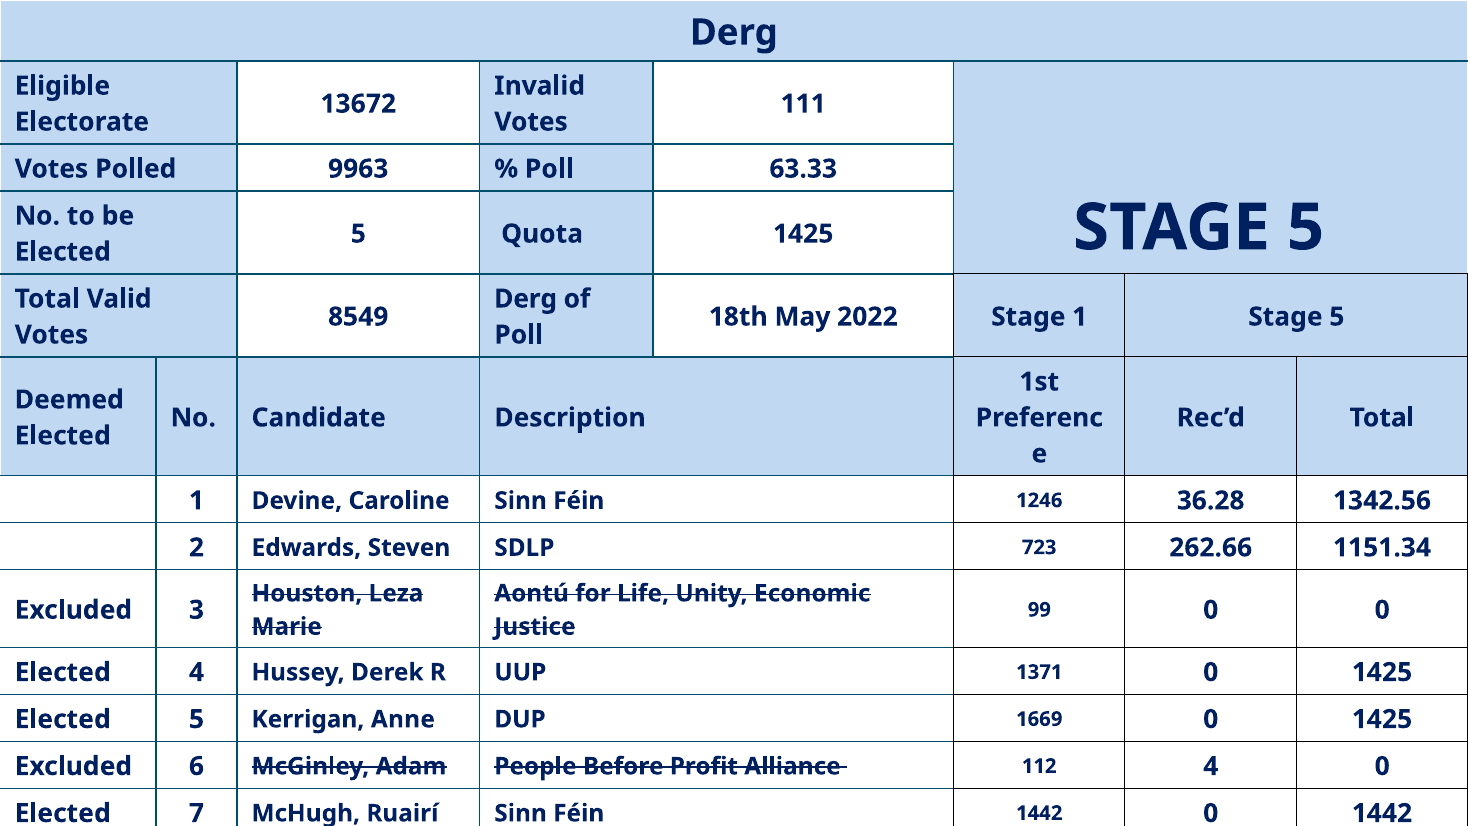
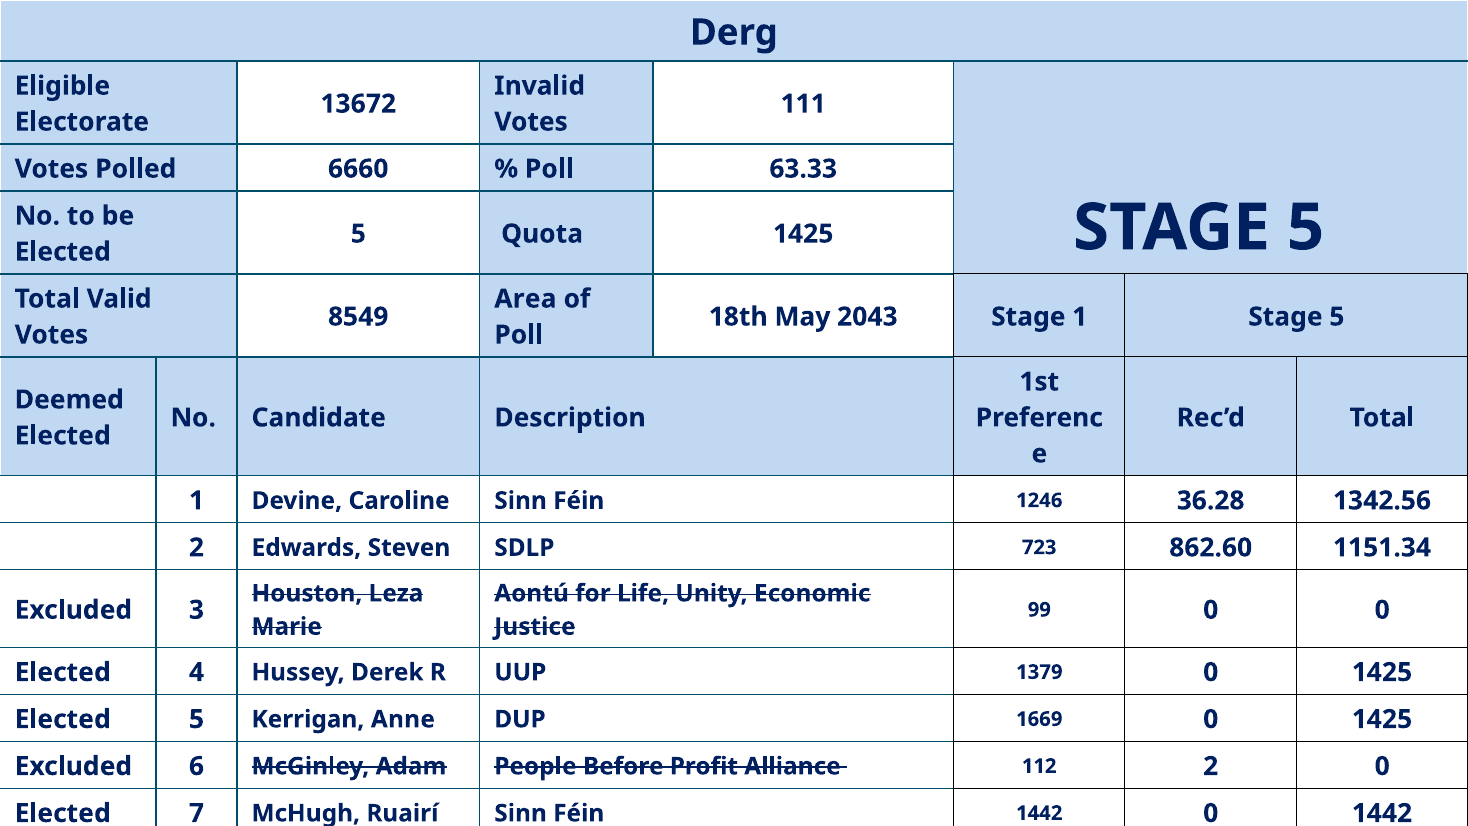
9963: 9963 -> 6660 (358, 169)
Derg: Derg -> Area (525, 299)
2022: 2022 -> 2043 (867, 317)
262.66: 262.66 -> 862.60 (1211, 548)
1371: 1371 -> 1379 (1039, 672)
112 4: 4 -> 2 (1211, 766)
